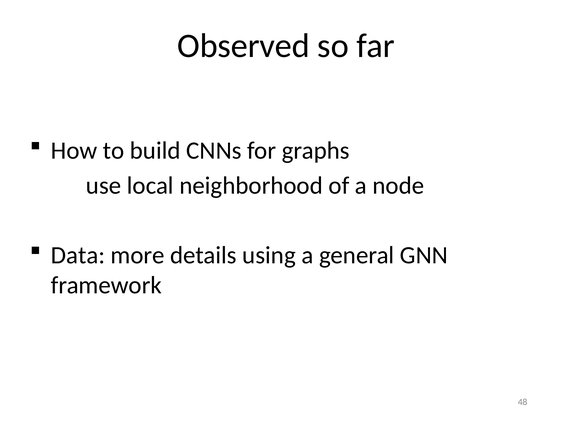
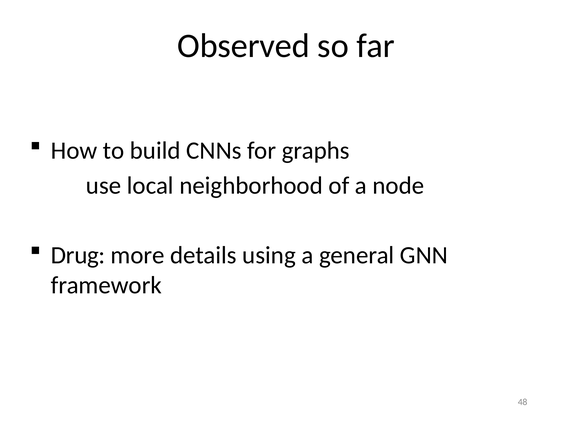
Data: Data -> Drug (78, 255)
